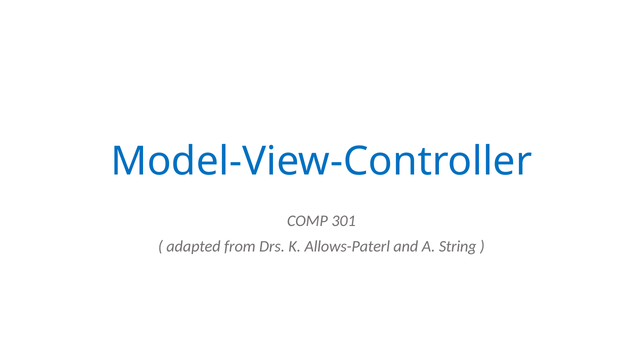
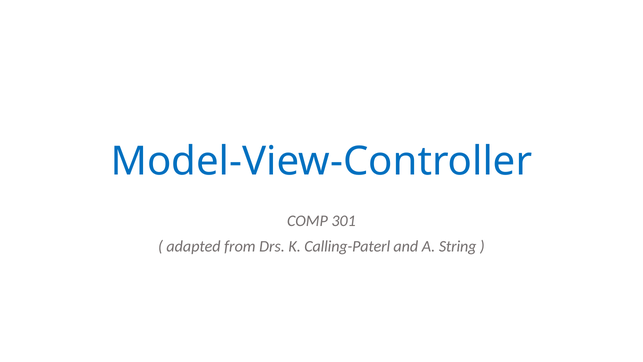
Allows-Paterl: Allows-Paterl -> Calling-Paterl (347, 246)
